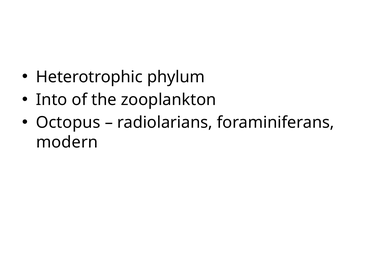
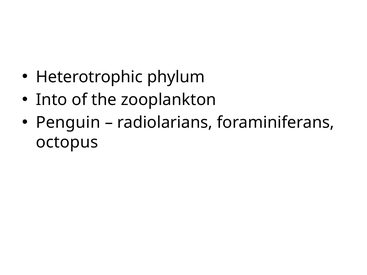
Octopus: Octopus -> Penguin (68, 123)
modern: modern -> octopus (67, 142)
